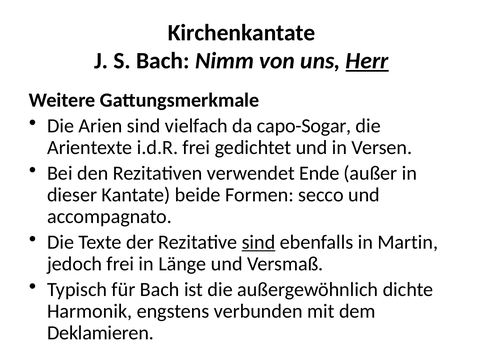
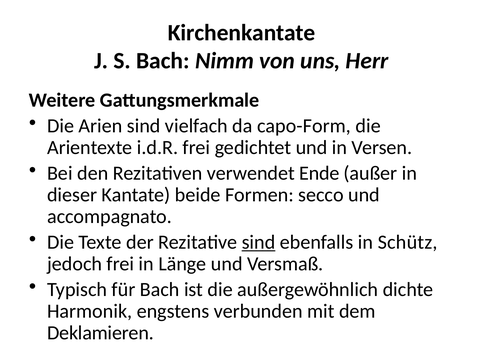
Herr underline: present -> none (367, 61)
capo-Sogar: capo-Sogar -> capo-Form (304, 126)
Martin: Martin -> Schütz (408, 242)
